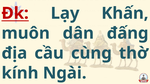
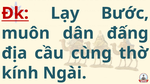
Khấn: Khấn -> Bước (125, 13)
